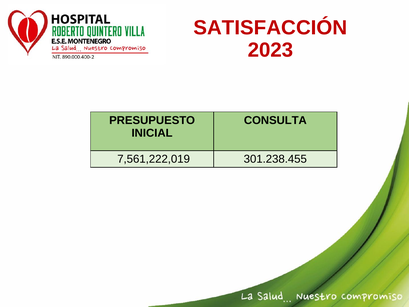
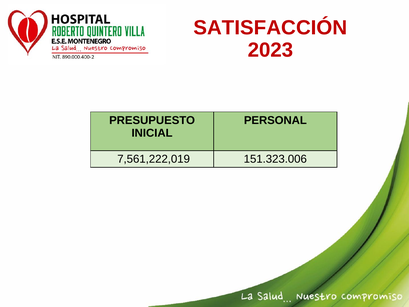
CONSULTA: CONSULTA -> PERSONAL (275, 120)
301.238.455: 301.238.455 -> 151.323.006 (275, 159)
